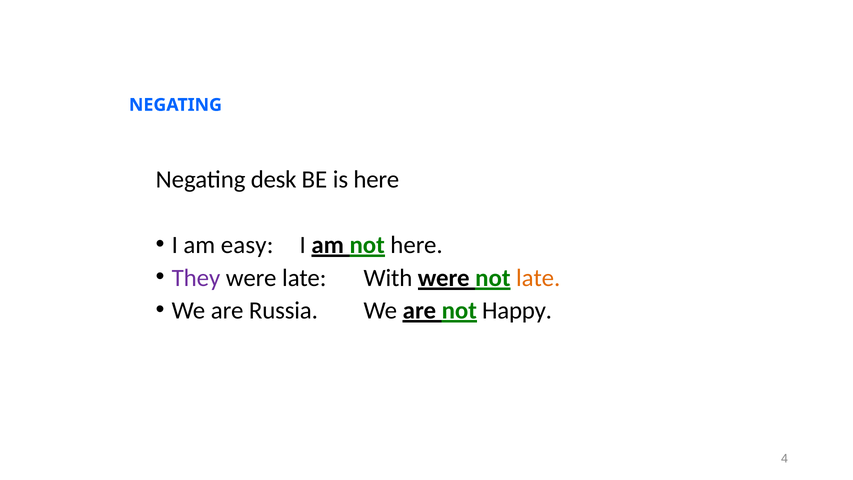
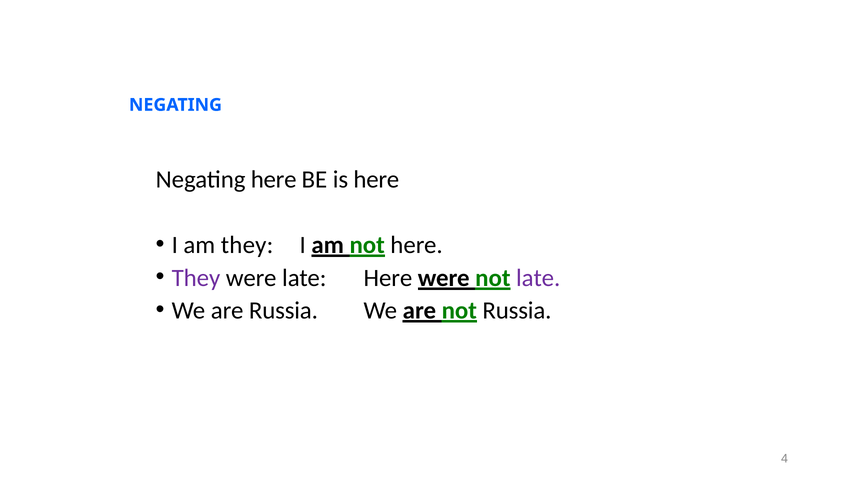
Negating desk: desk -> here (274, 179)
am easy: easy -> they (247, 245)
late With: With -> Here (388, 278)
late colour: orange -> purple (538, 278)
not Happy: Happy -> Russia (517, 311)
